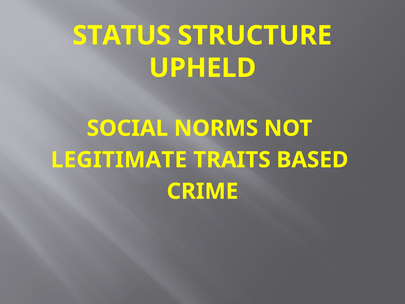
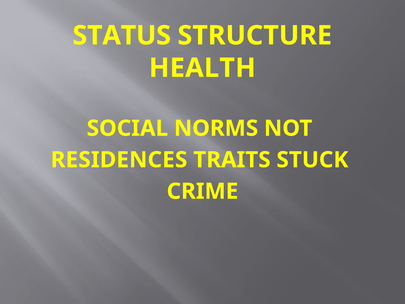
UPHELD: UPHELD -> HEALTH (202, 68)
LEGITIMATE: LEGITIMATE -> RESIDENCES (119, 160)
BASED: BASED -> STUCK (312, 160)
